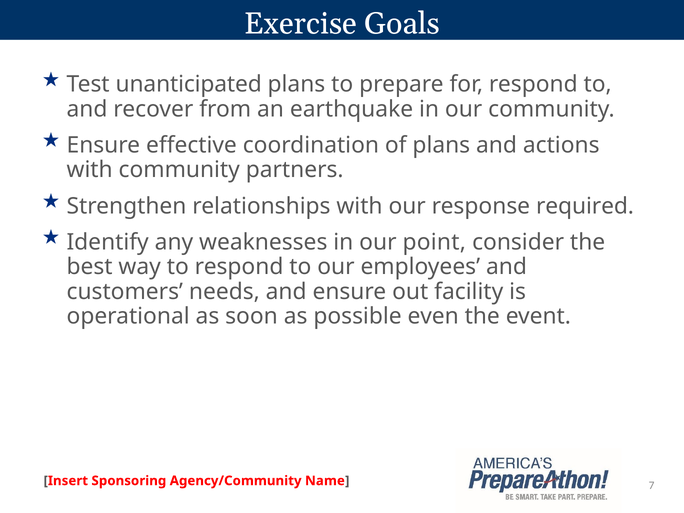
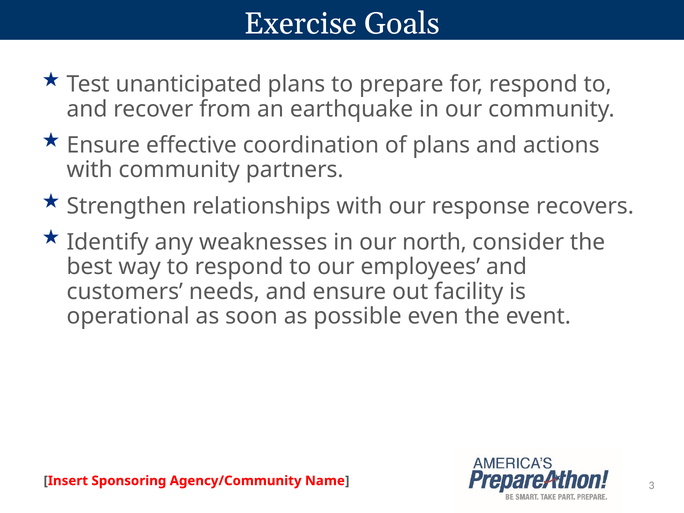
required: required -> recovers (585, 206)
point: point -> north (434, 242)
7: 7 -> 3 (652, 486)
